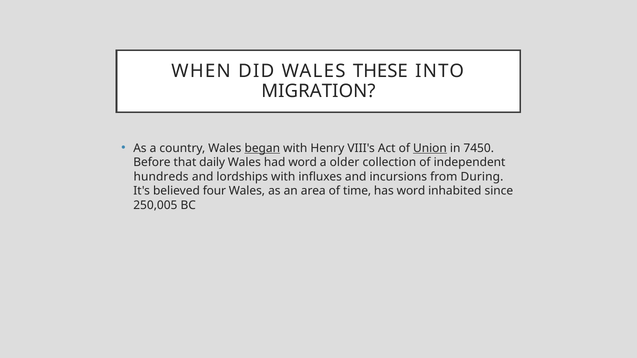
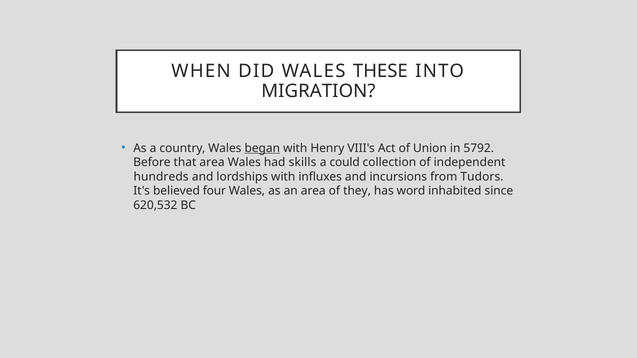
Union underline: present -> none (430, 148)
7450: 7450 -> 5792 (479, 148)
that daily: daily -> area (212, 163)
had word: word -> skills (303, 163)
older: older -> could (345, 163)
During: During -> Tudors (482, 177)
time: time -> they (357, 191)
250,005: 250,005 -> 620,532 (155, 206)
